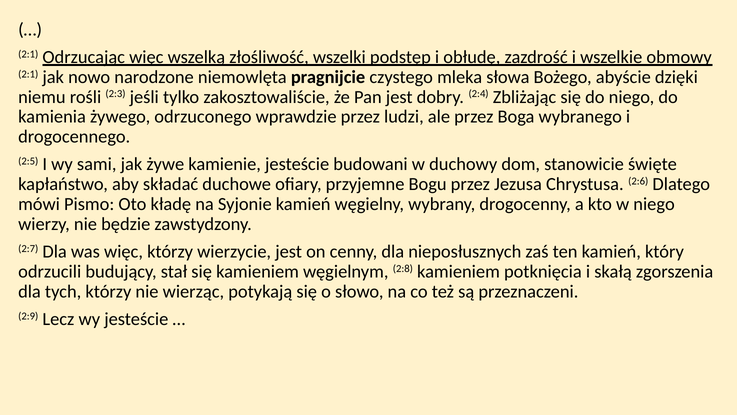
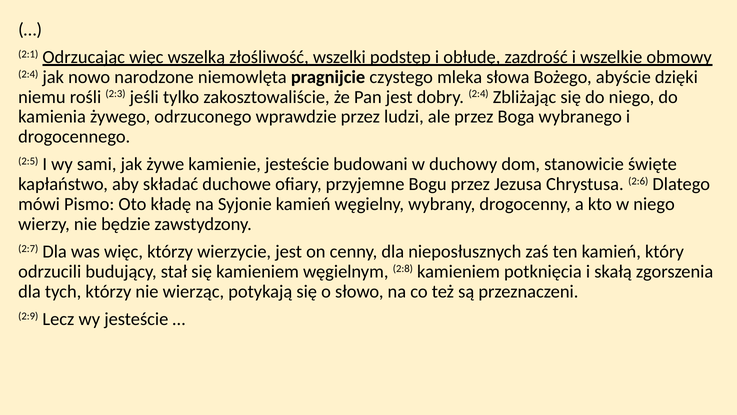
2:1: 2:1 -> 2:4 (28, 74)
